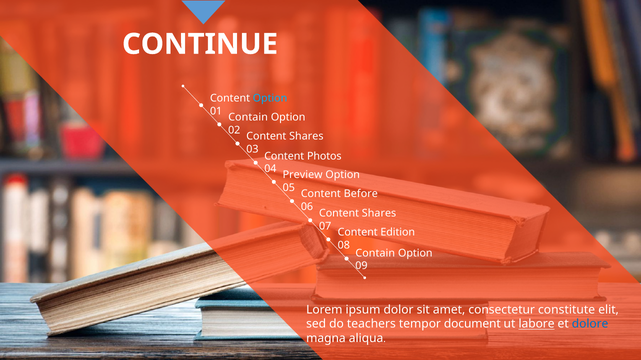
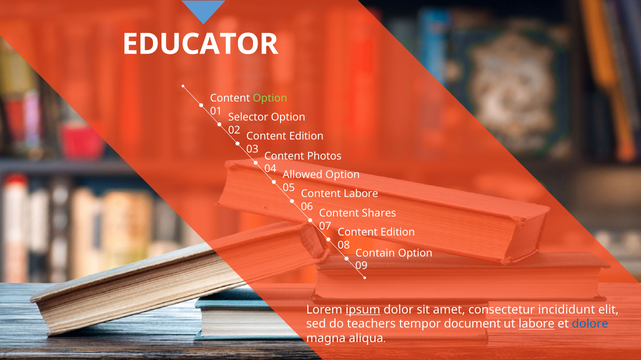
CONTINUE: CONTINUE -> EDUCATOR (200, 44)
Option colour: light blue -> light green (270, 98)
Contain: Contain -> Selector (248, 117)
Shares: Shares -> Edition (306, 137)
Preview: Preview -> Allowed (303, 175)
Content Before: Before -> Labore (361, 194)
ipsum underline: none -> present (363, 310)
constitute: constitute -> incididunt (567, 310)
